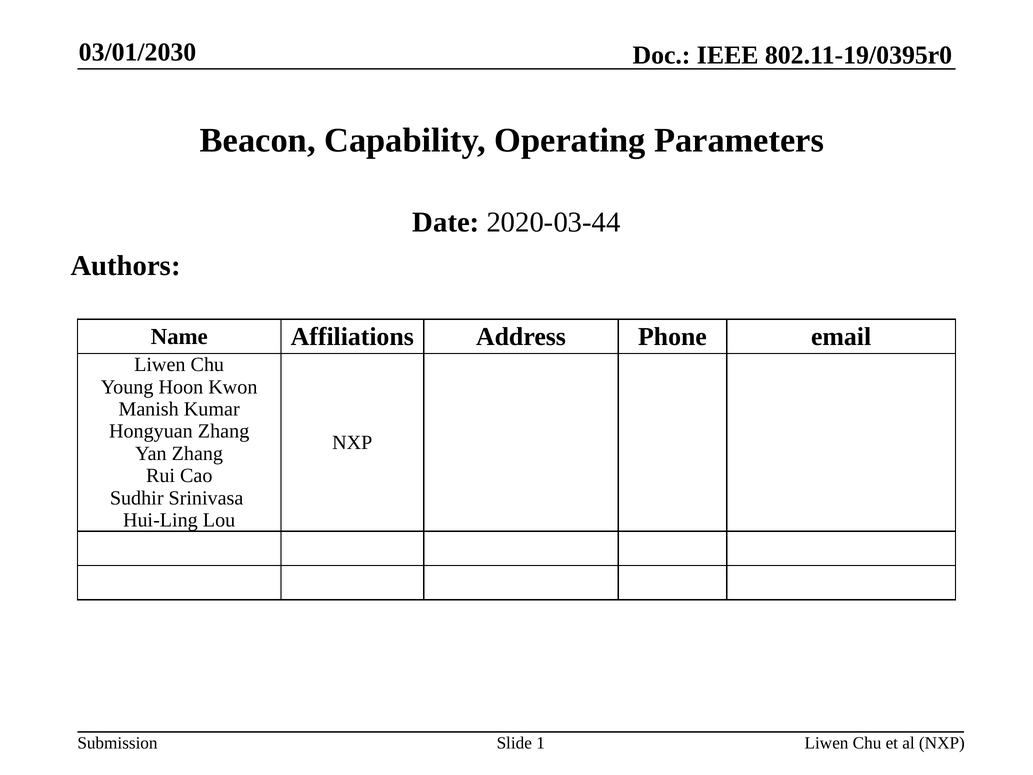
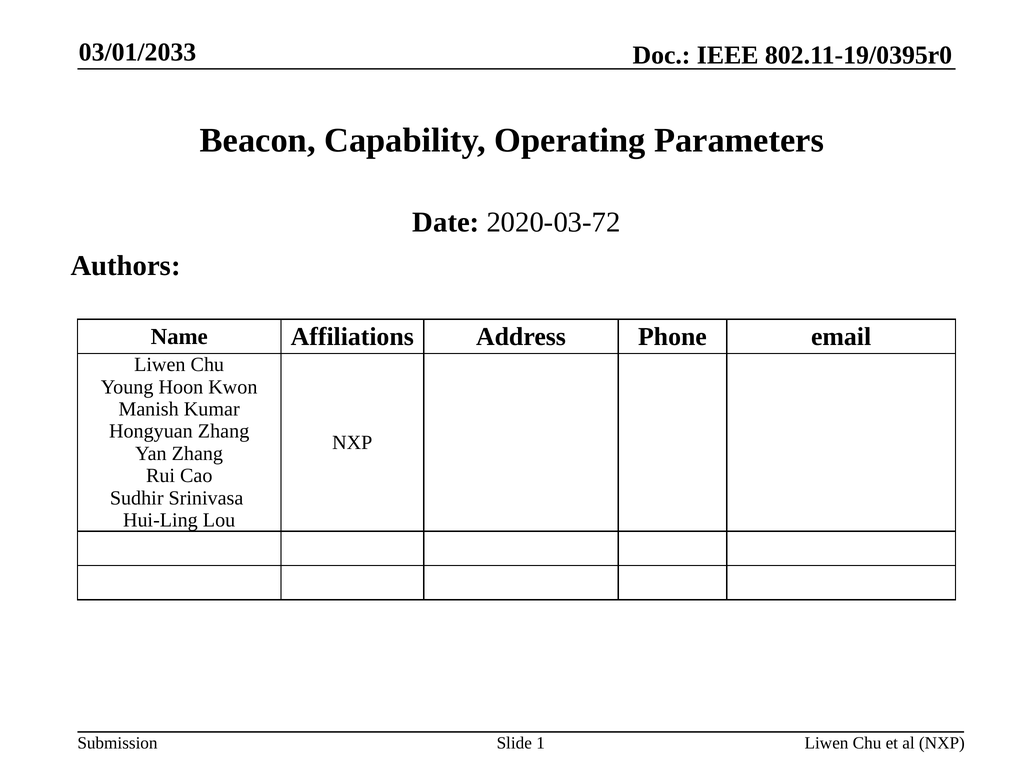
03/01/2030: 03/01/2030 -> 03/01/2033 (137, 52)
2020-03-44: 2020-03-44 -> 2020-03-72 (554, 222)
